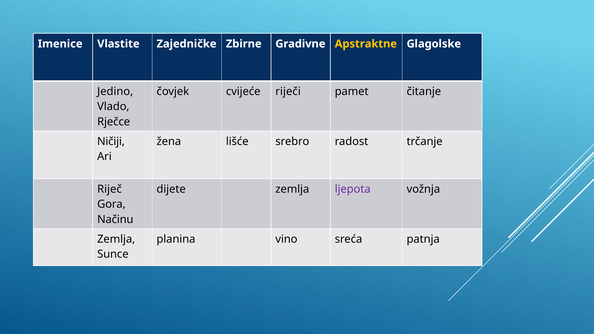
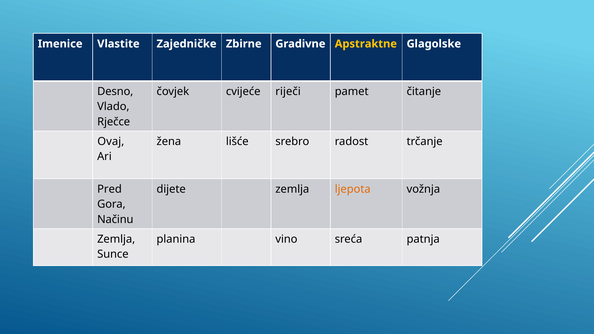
Jedino: Jedino -> Desno (115, 92)
Ničiji: Ničiji -> Ovaj (111, 141)
Riječ: Riječ -> Pred (110, 189)
ljepota colour: purple -> orange (353, 189)
